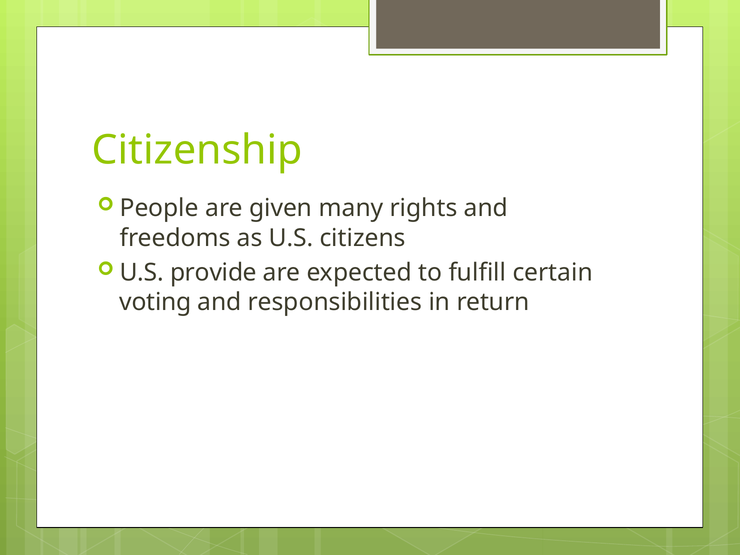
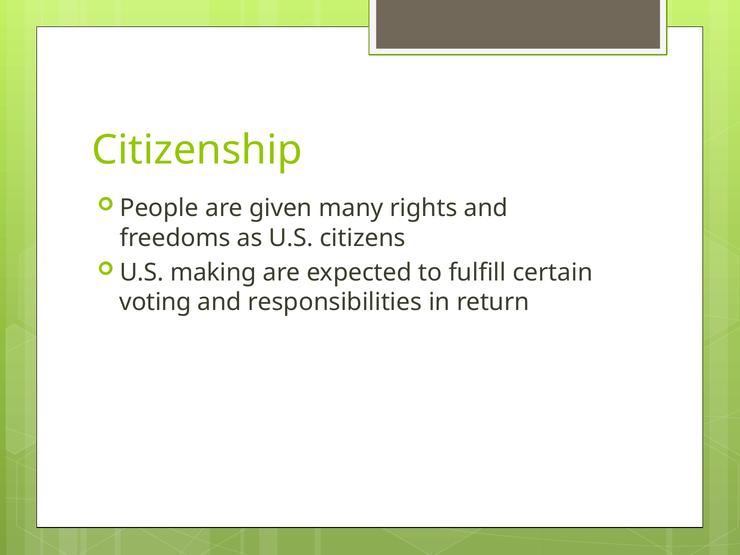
provide: provide -> making (213, 272)
